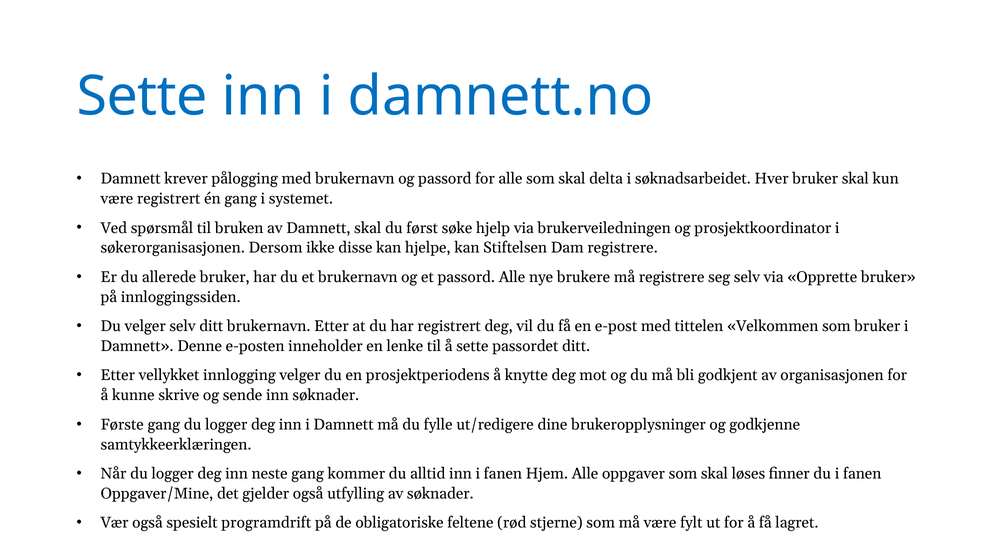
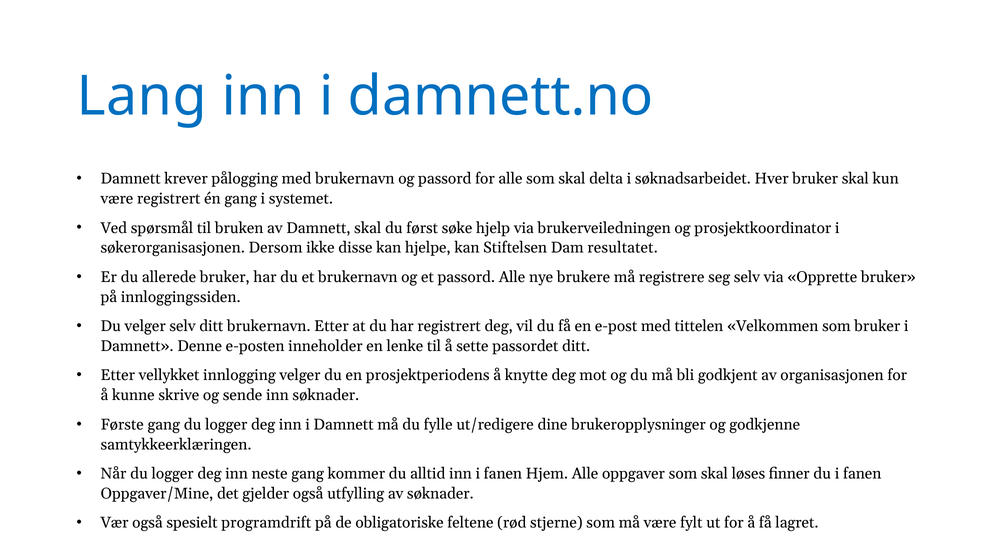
Sette: Sette -> Lang (142, 96)
Dam registrere: registrere -> resultatet (623, 248)
